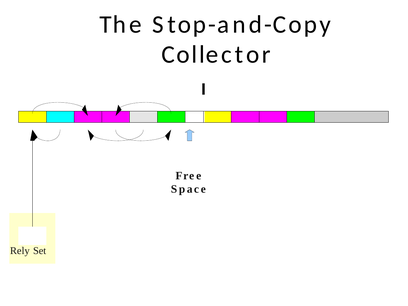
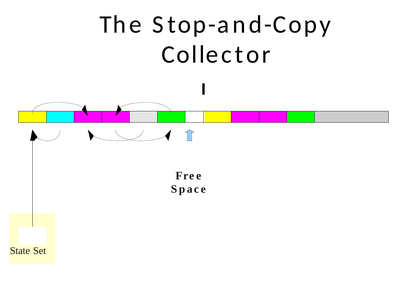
Rely: Rely -> State (20, 251)
